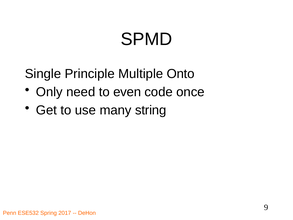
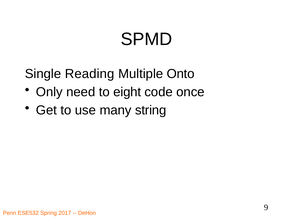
Principle: Principle -> Reading (90, 74)
even: even -> eight (127, 92)
